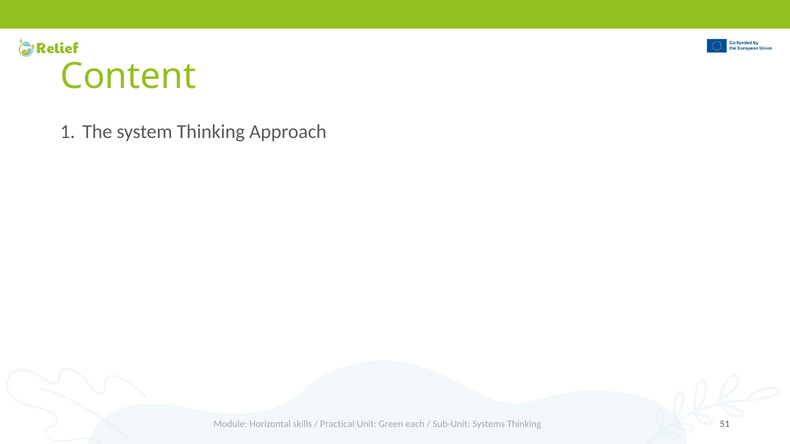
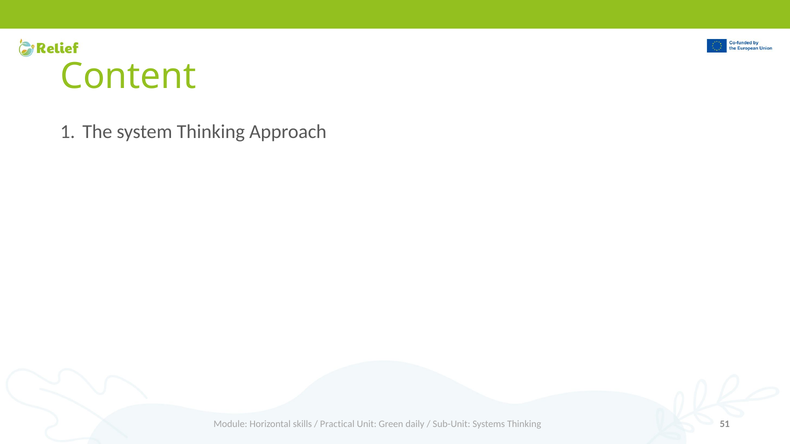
each: each -> daily (415, 424)
